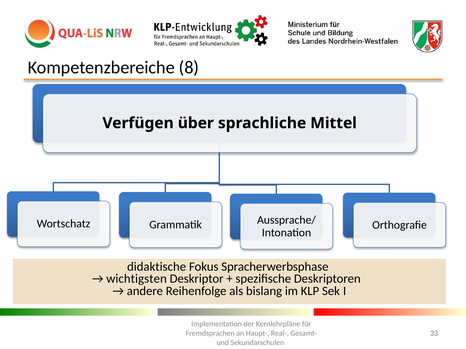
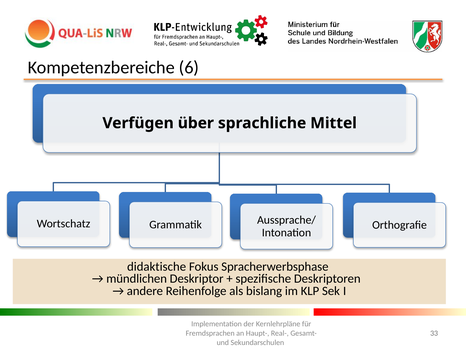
8: 8 -> 6 (189, 68)
wichtigsten: wichtigsten -> mündlichen (137, 279)
